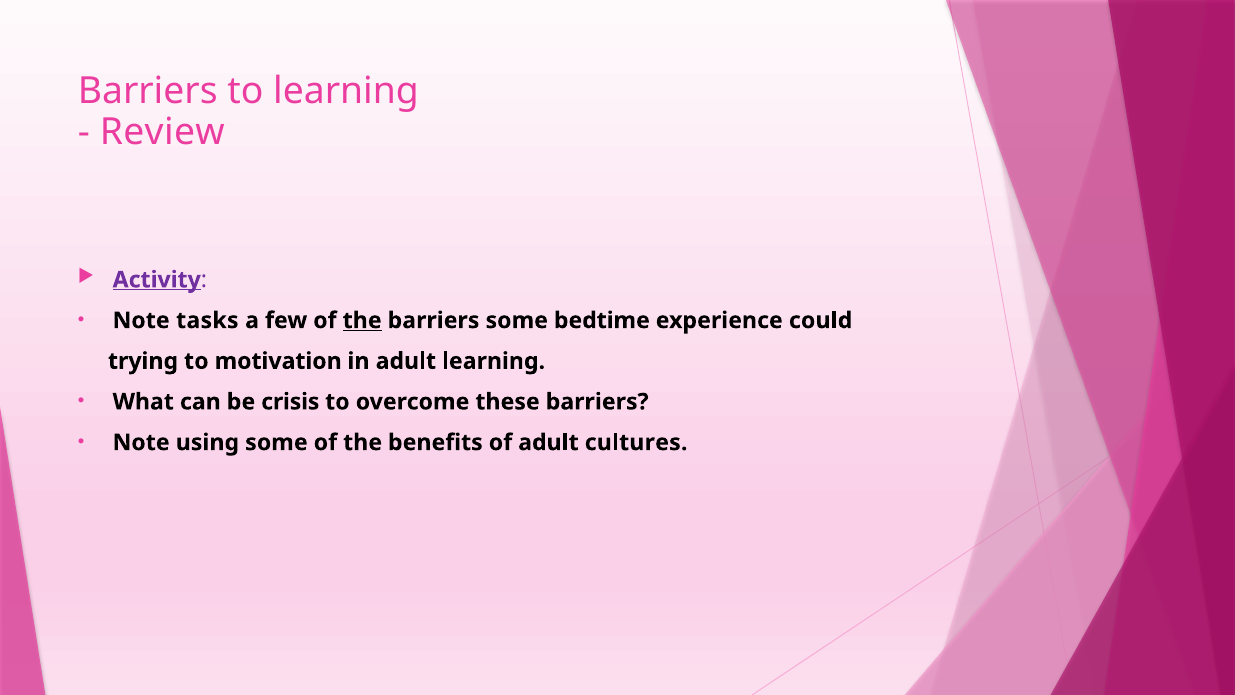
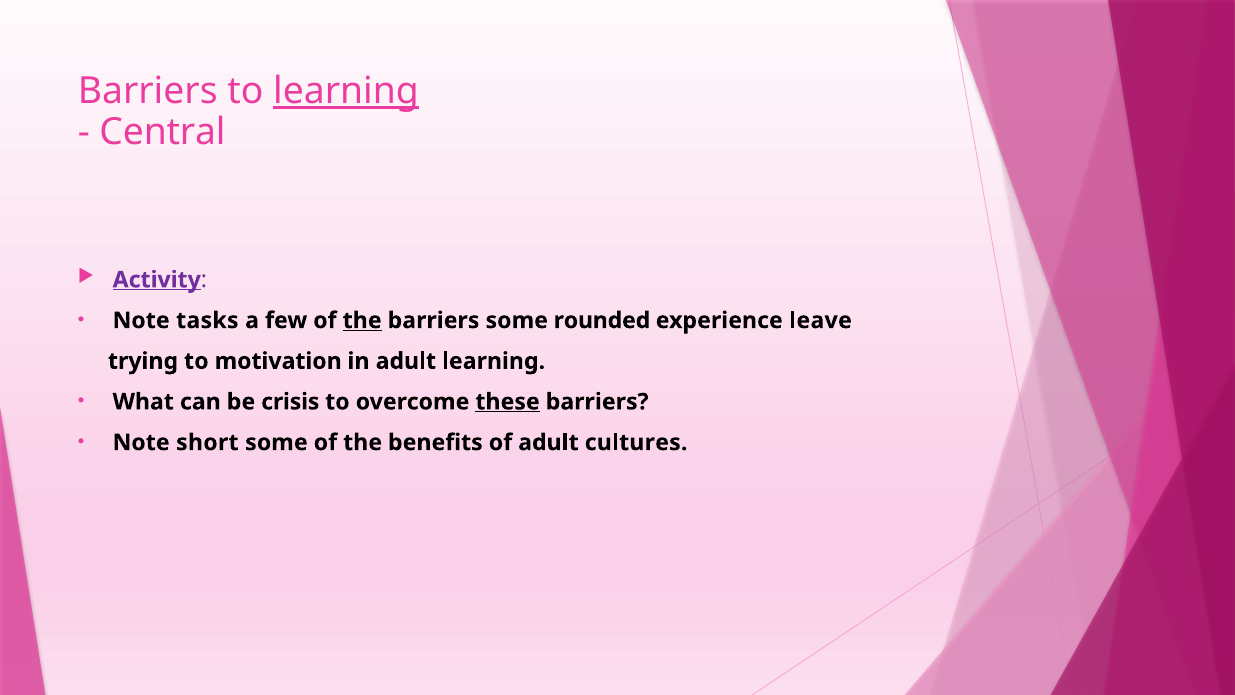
learning underline: none -> present (346, 91)
Review: Review -> Central (163, 132)
bedtime: bedtime -> rounded (602, 320)
could: could -> leave (821, 320)
these underline: none -> present (508, 402)
using: using -> short (207, 442)
